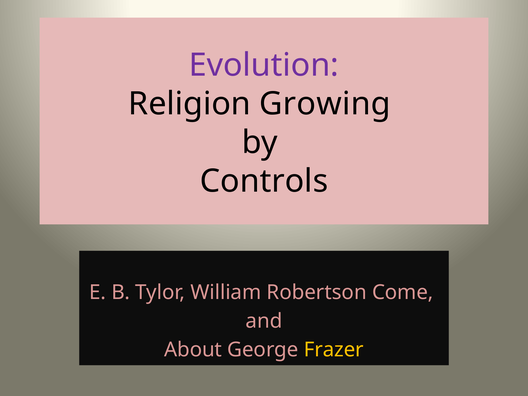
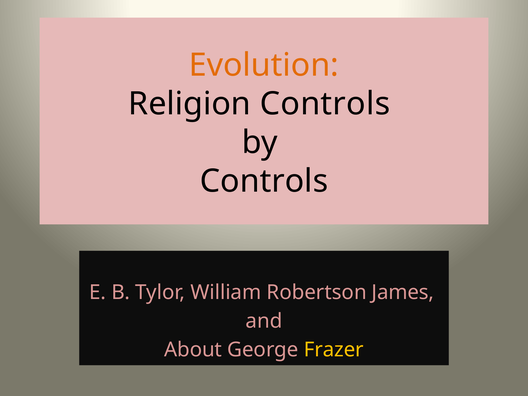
Evolution colour: purple -> orange (264, 65)
Religion Growing: Growing -> Controls (325, 104)
Come: Come -> James (403, 292)
